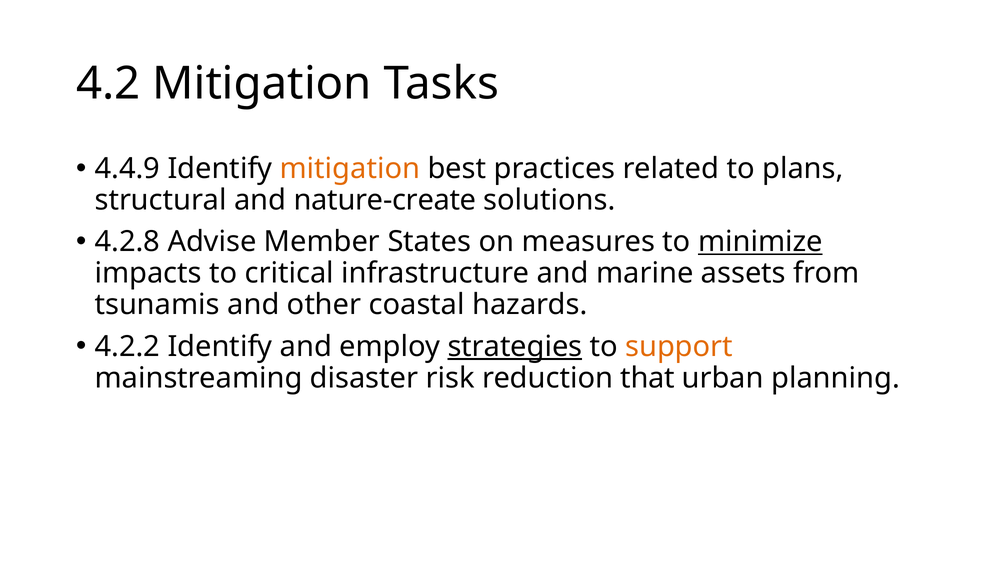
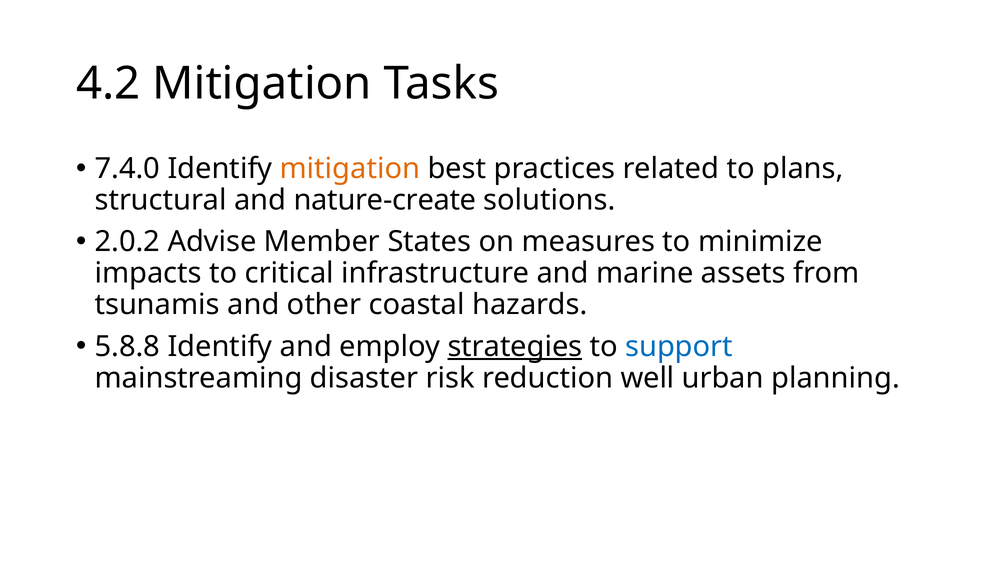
4.4.9: 4.4.9 -> 7.4.0 (127, 169)
4.2.8: 4.2.8 -> 2.0.2 (127, 242)
minimize underline: present -> none (760, 242)
4.2.2: 4.2.2 -> 5.8.8 (127, 346)
support colour: orange -> blue (679, 346)
that: that -> well (647, 378)
